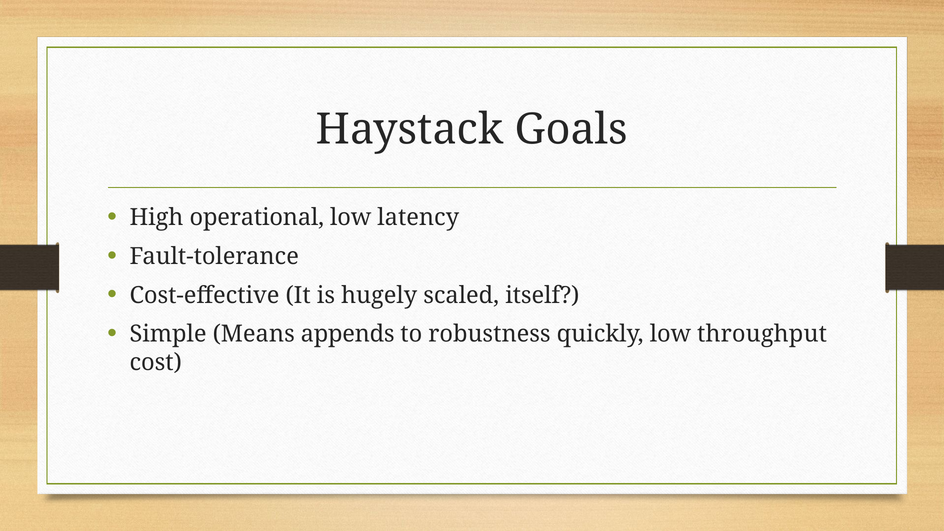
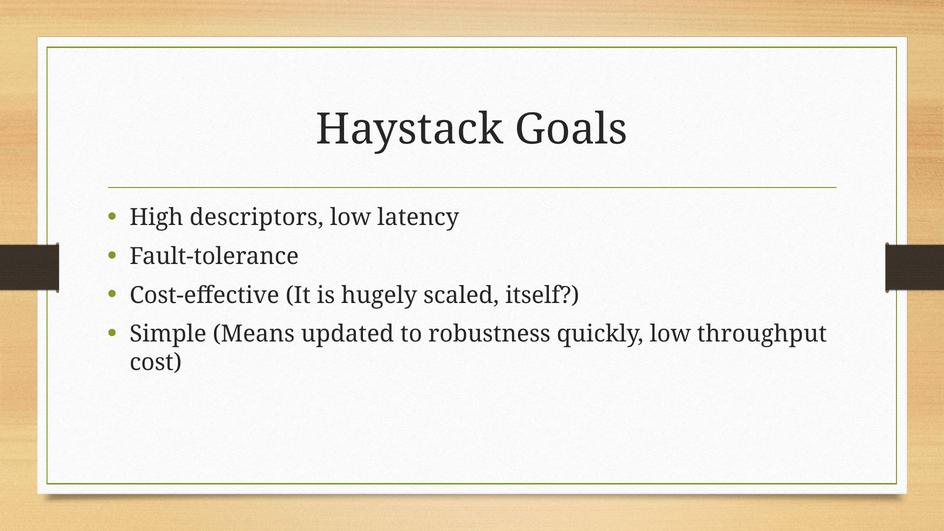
operational: operational -> descriptors (257, 217)
appends: appends -> updated (348, 334)
